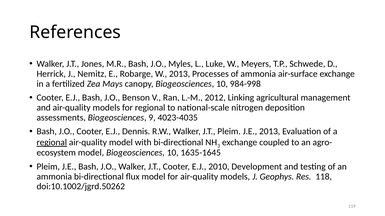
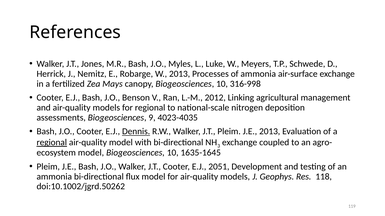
984-998: 984-998 -> 316-998 (245, 84)
Dennis underline: none -> present (136, 132)
2010: 2010 -> 2051 (219, 167)
